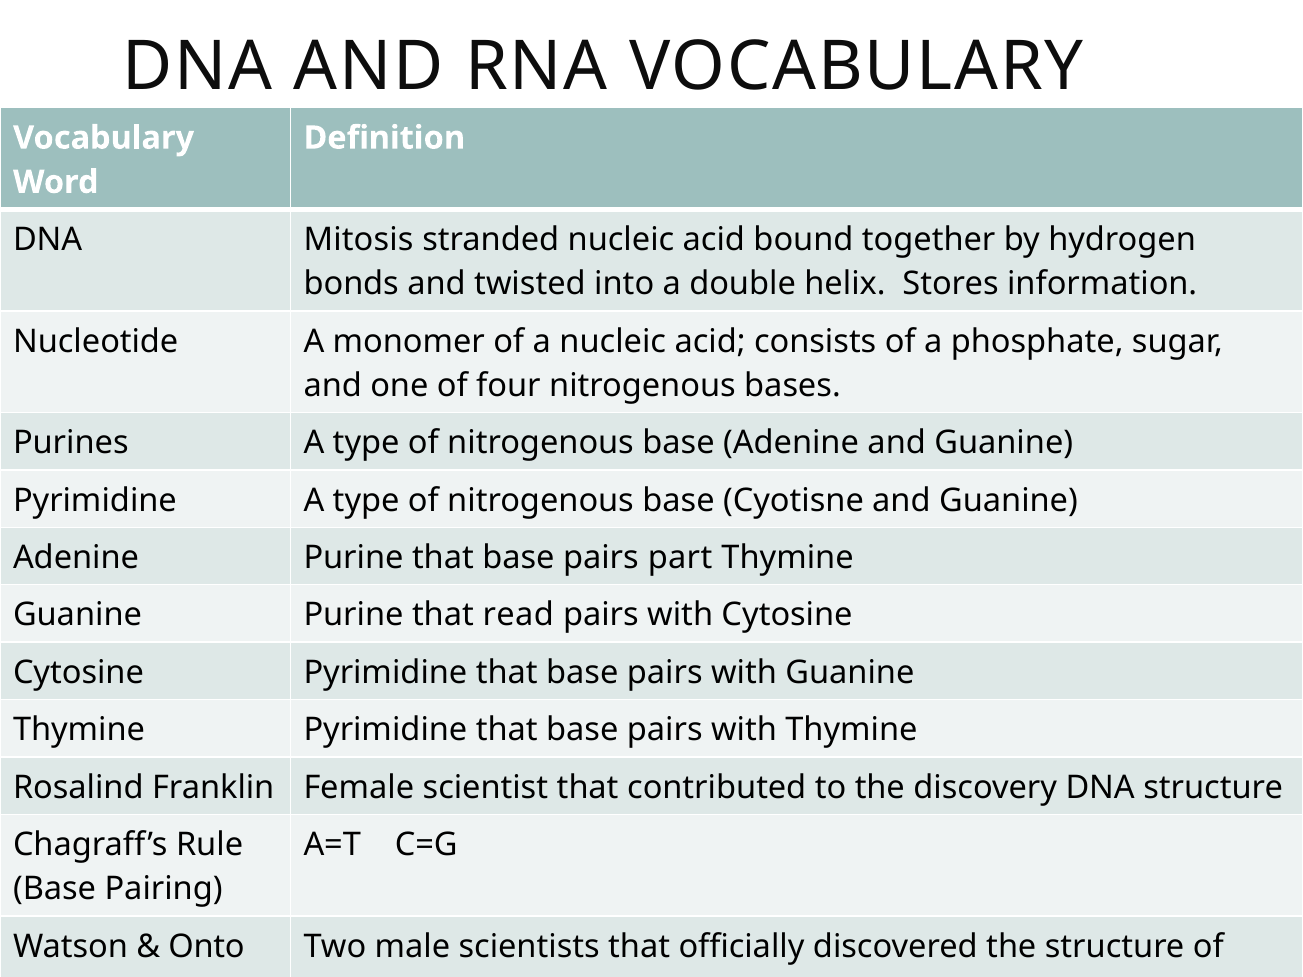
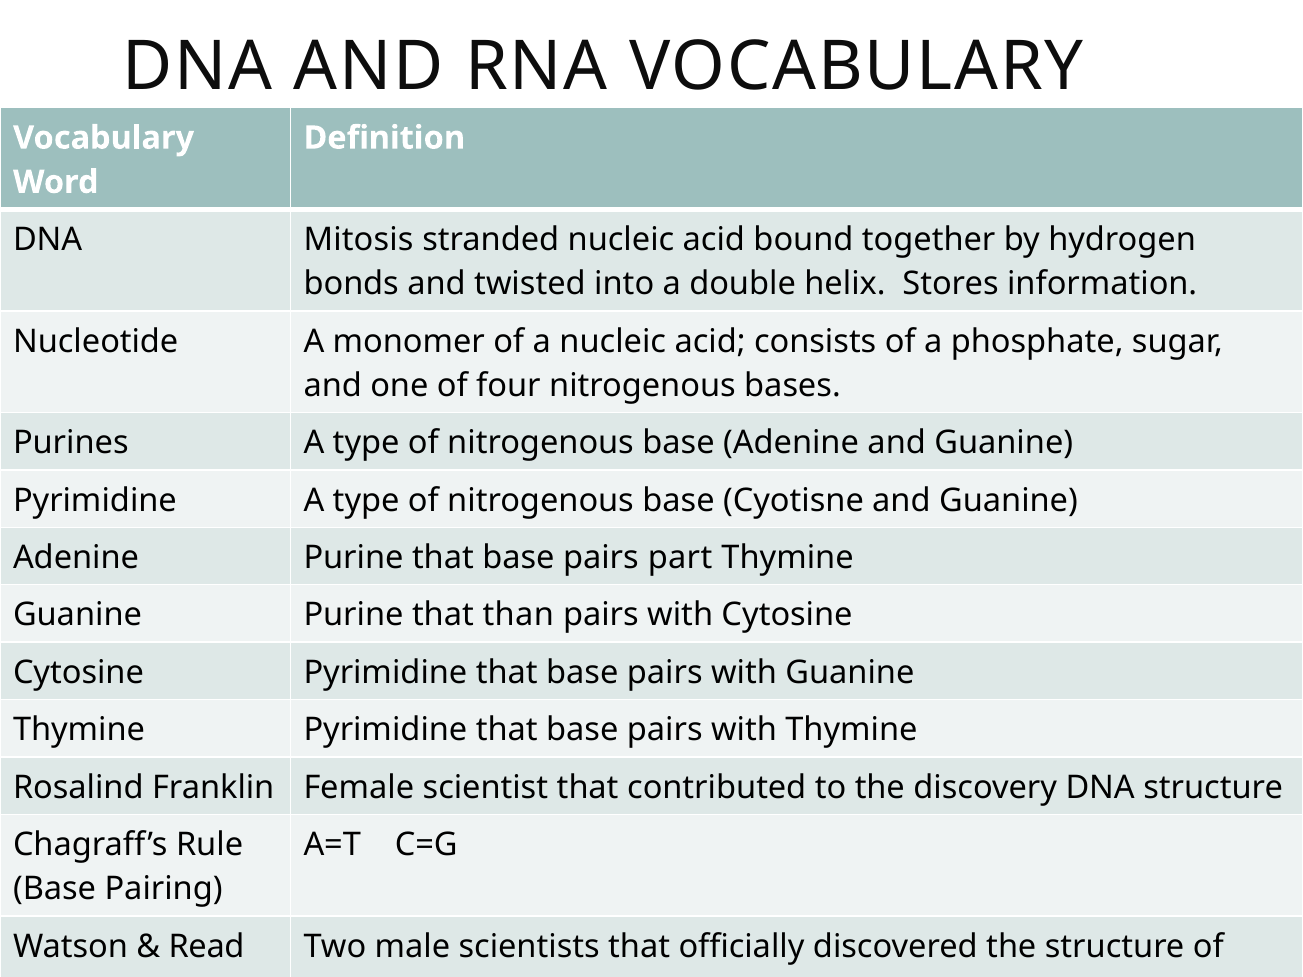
read: read -> than (518, 615)
Onto: Onto -> Read (207, 947)
